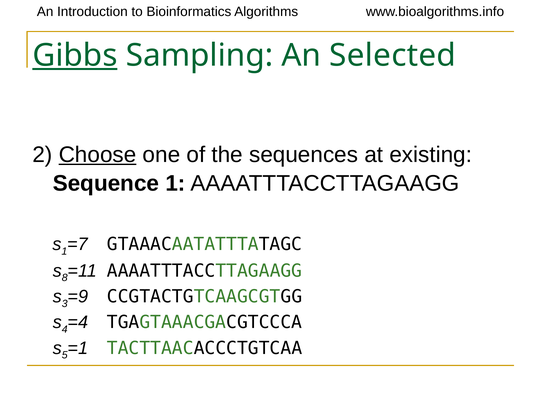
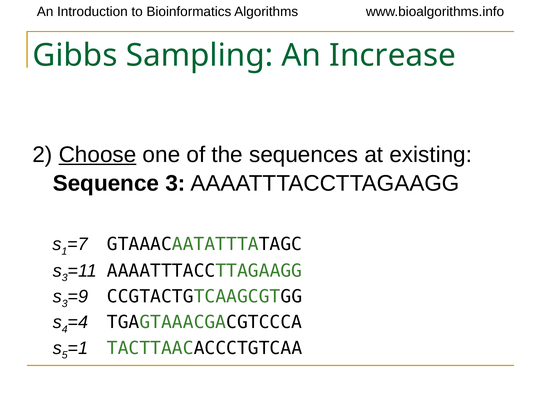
Gibbs underline: present -> none (75, 55)
Selected: Selected -> Increase (393, 55)
Sequence 1: 1 -> 3 (175, 183)
8: 8 -> 3 (65, 278)
